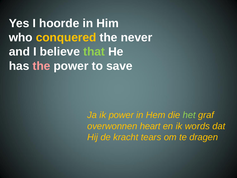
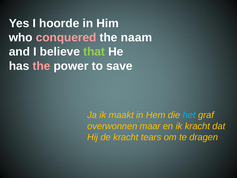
conquered colour: yellow -> pink (66, 37)
never: never -> naam (136, 37)
ik power: power -> maakt (121, 115)
het colour: light green -> light blue (189, 115)
heart: heart -> maar (150, 126)
ik words: words -> kracht (197, 126)
